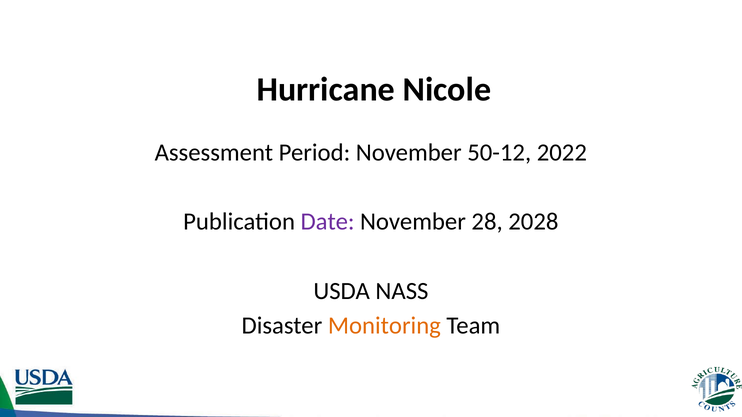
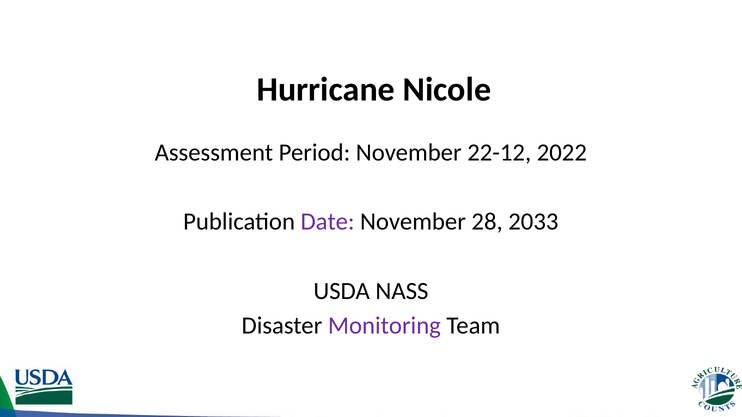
50-12: 50-12 -> 22-12 (499, 153)
2028: 2028 -> 2033 (533, 222)
Monitoring colour: orange -> purple (384, 326)
